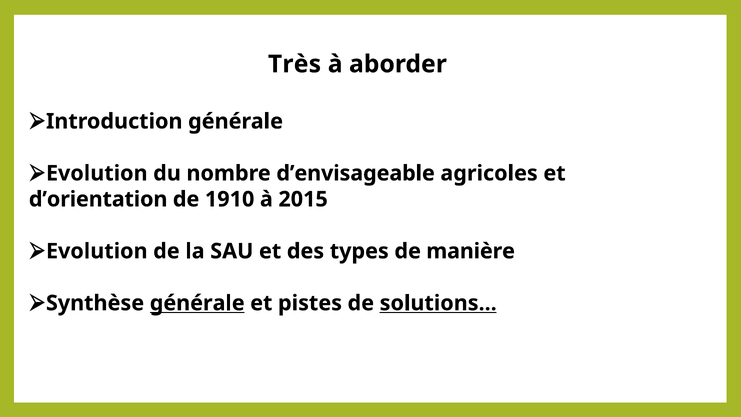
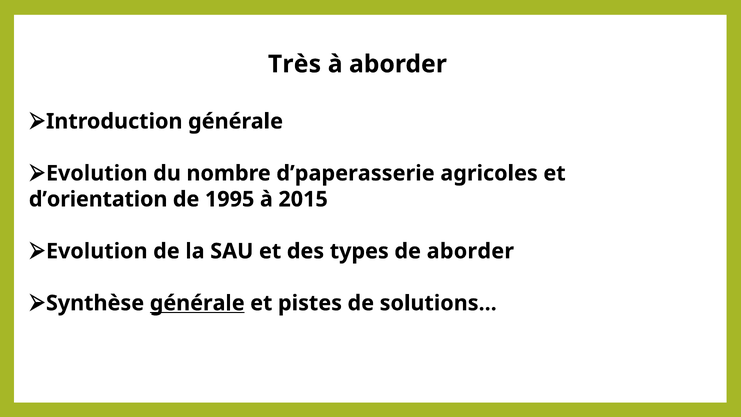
d’envisageable: d’envisageable -> d’paperasserie (355, 173)
1910: 1910 -> 1995 (230, 199)
de manière: manière -> aborder (470, 251)
solutions underline: present -> none (438, 303)
